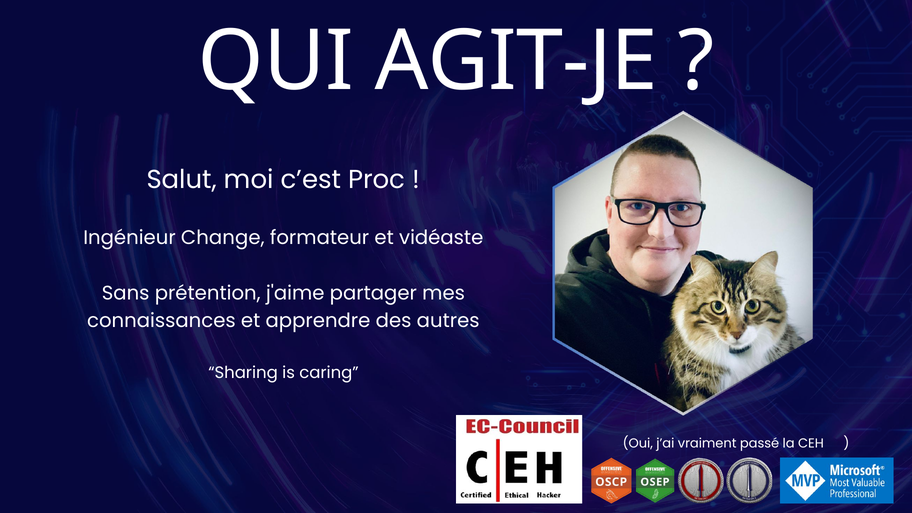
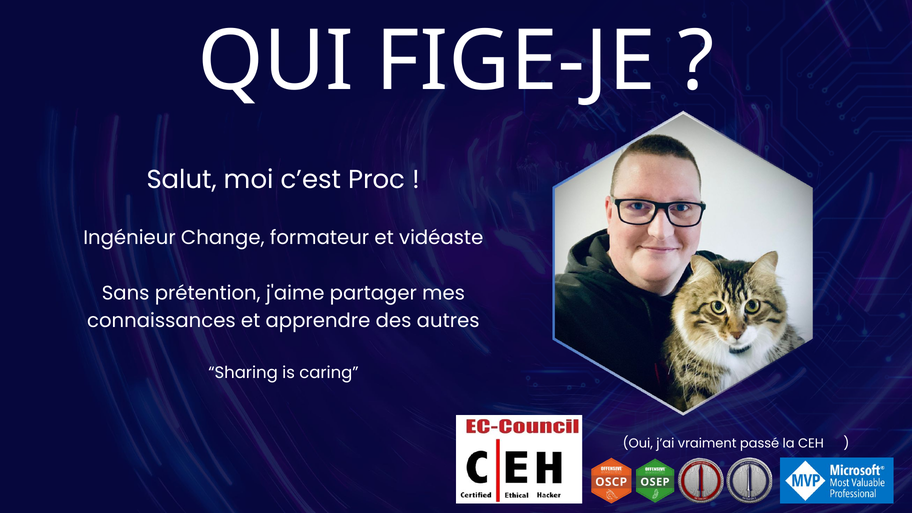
AGIT-JE: AGIT-JE -> FIGE-JE (516, 61)
